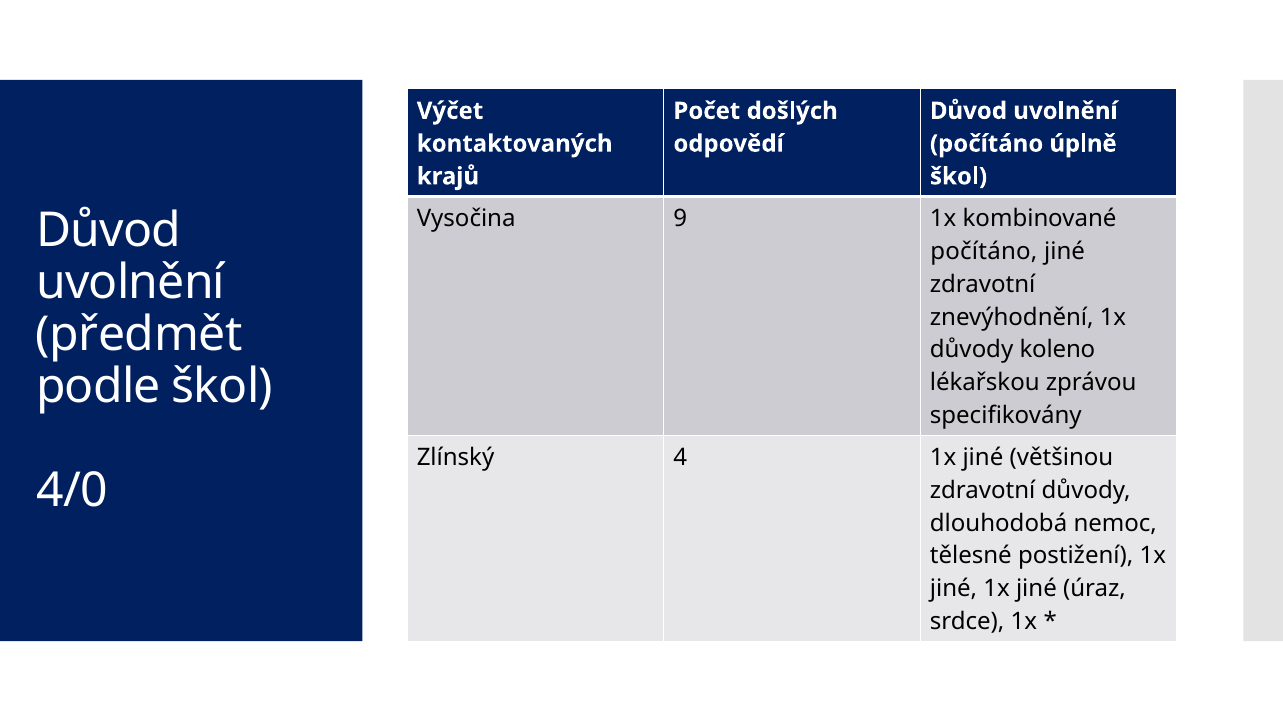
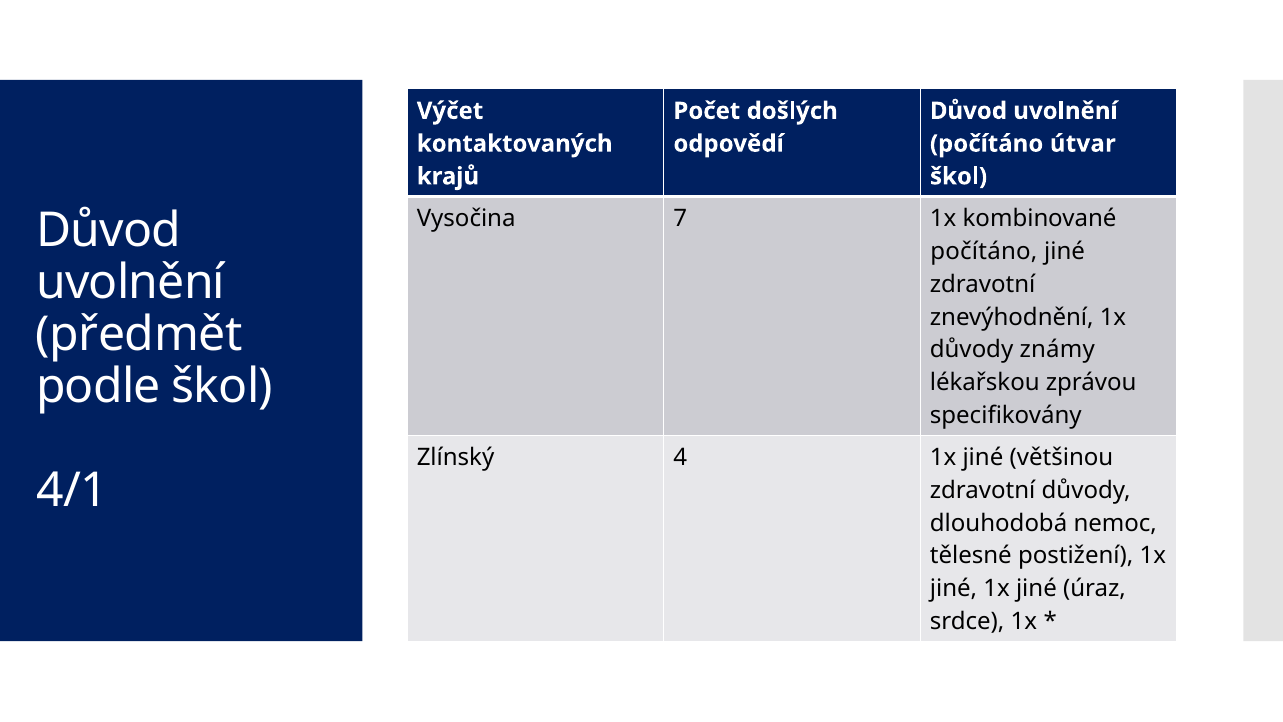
úplně: úplně -> útvar (1083, 144)
9: 9 -> 7 (680, 219)
koleno: koleno -> známy (1057, 350)
4/0: 4/0 -> 4/1 (72, 490)
